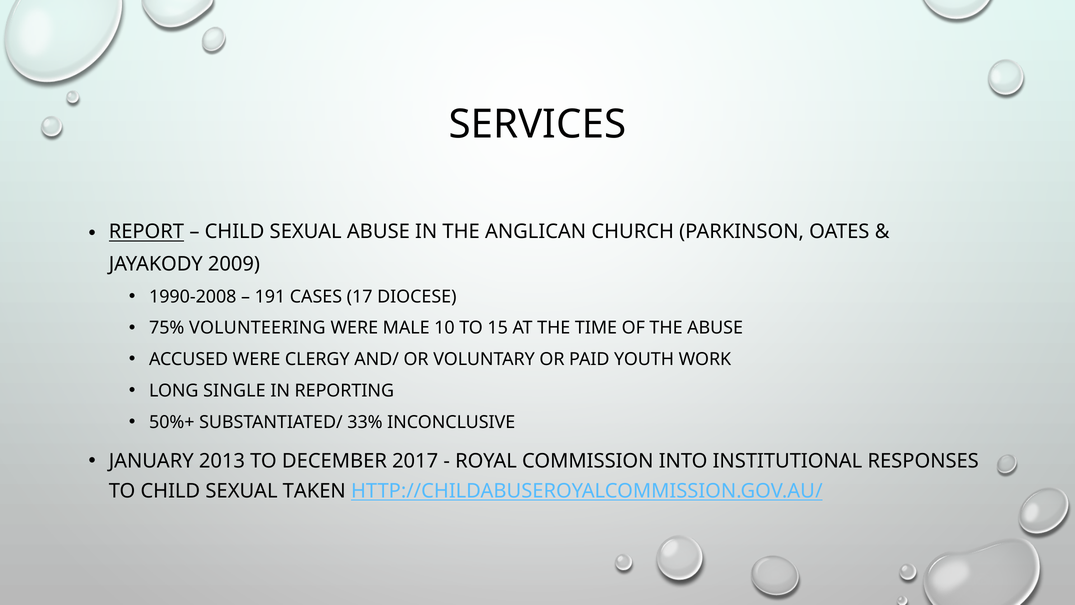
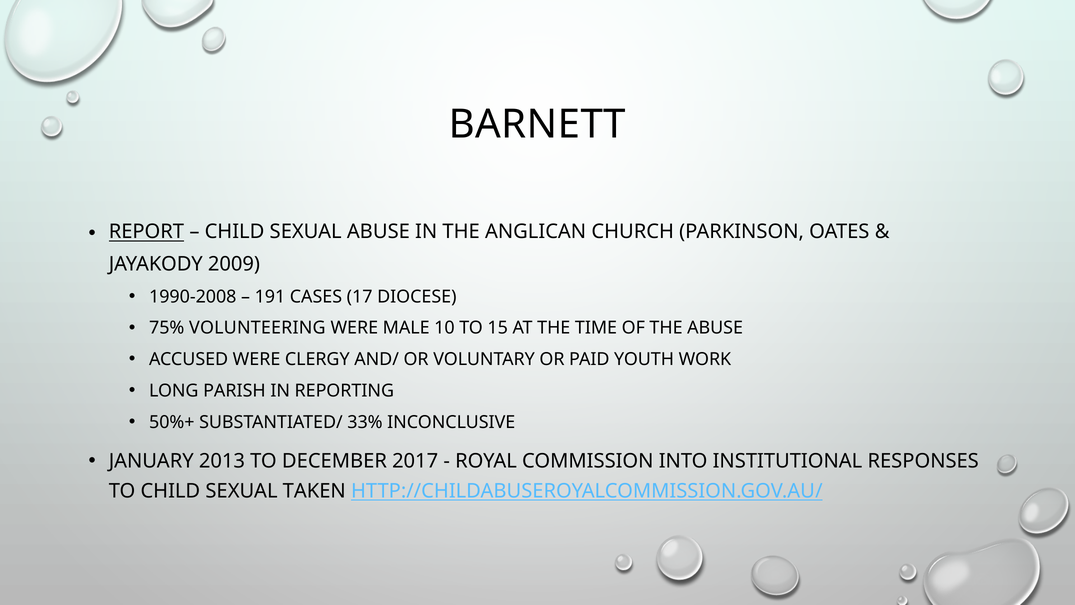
SERVICES: SERVICES -> BARNETT (537, 125)
SINGLE: SINGLE -> PARISH (234, 391)
